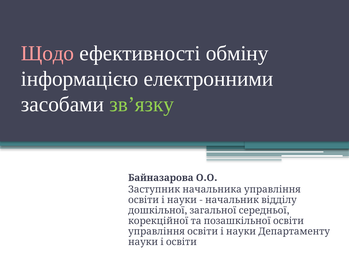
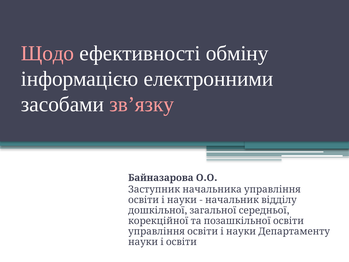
зв’язку colour: light green -> pink (142, 104)
